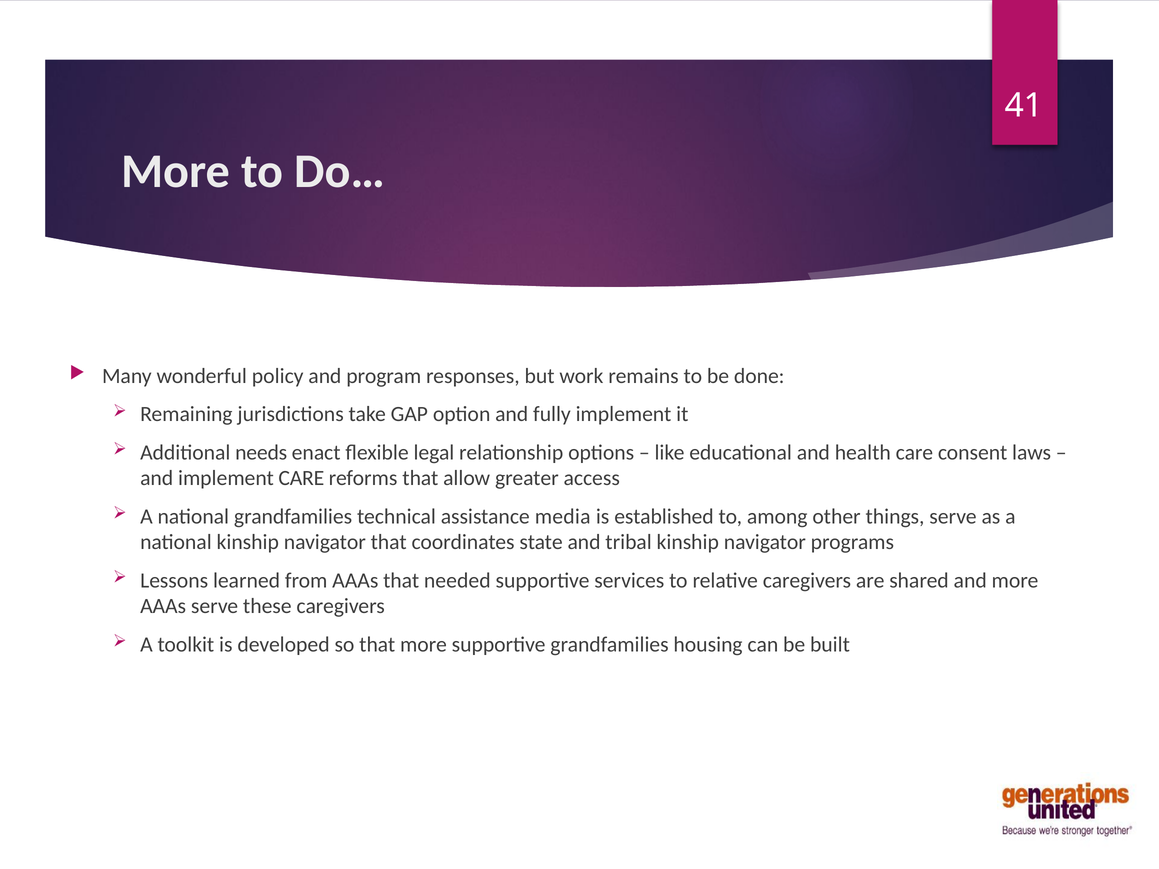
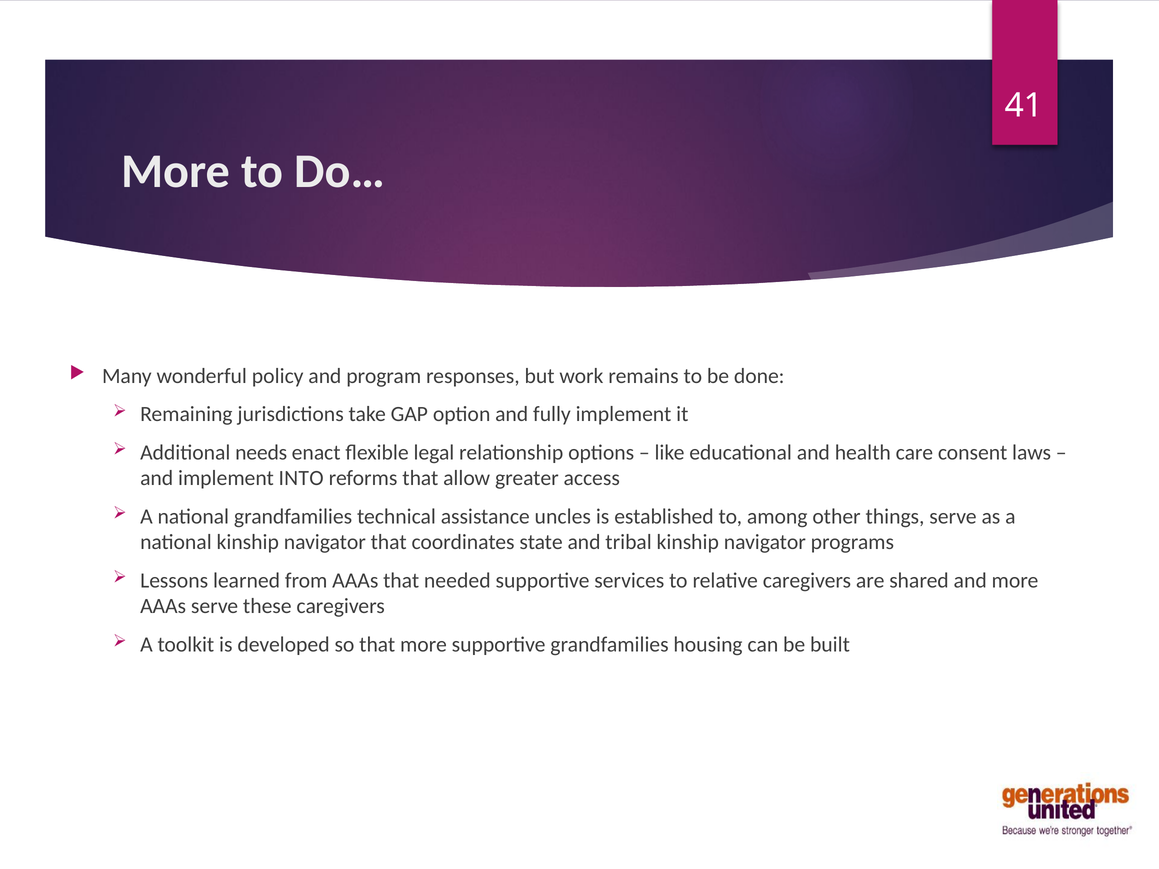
implement CARE: CARE -> INTO (301, 478)
media: media -> uncles (563, 517)
